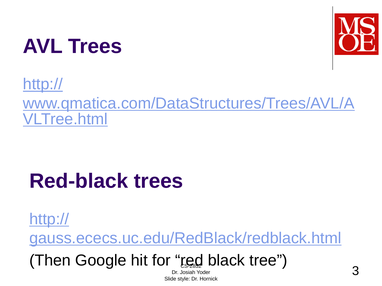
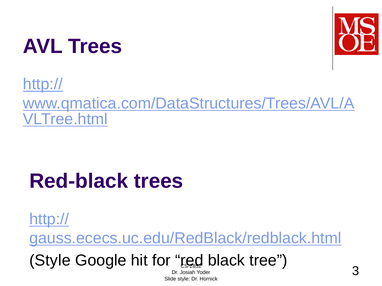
Then: Then -> Style (50, 261)
